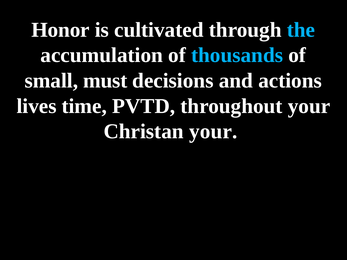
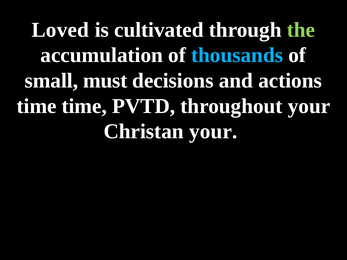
Honor: Honor -> Loved (60, 30)
the colour: light blue -> light green (301, 30)
lives: lives -> time (37, 106)
